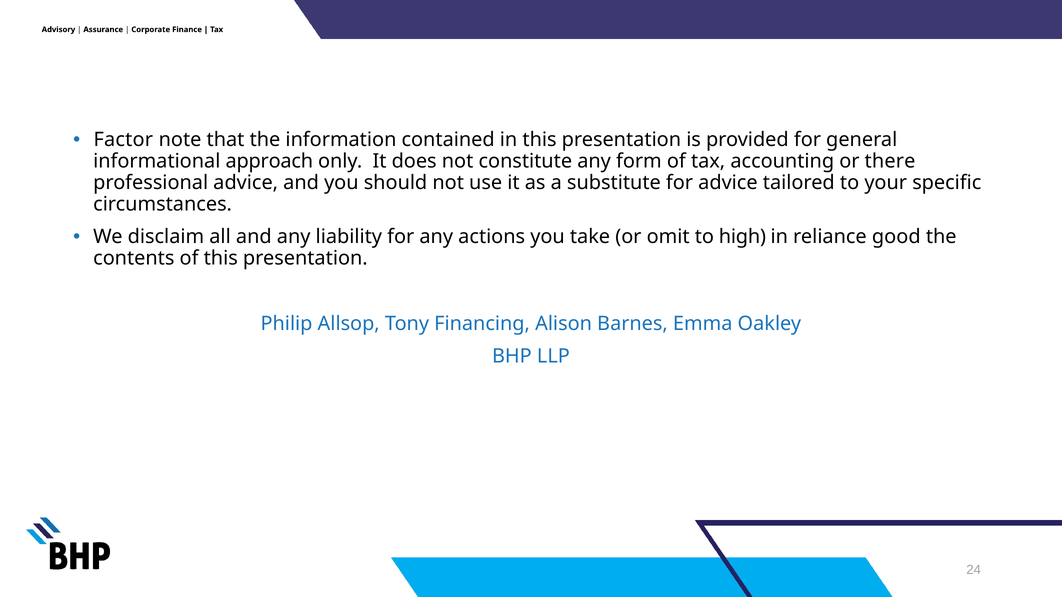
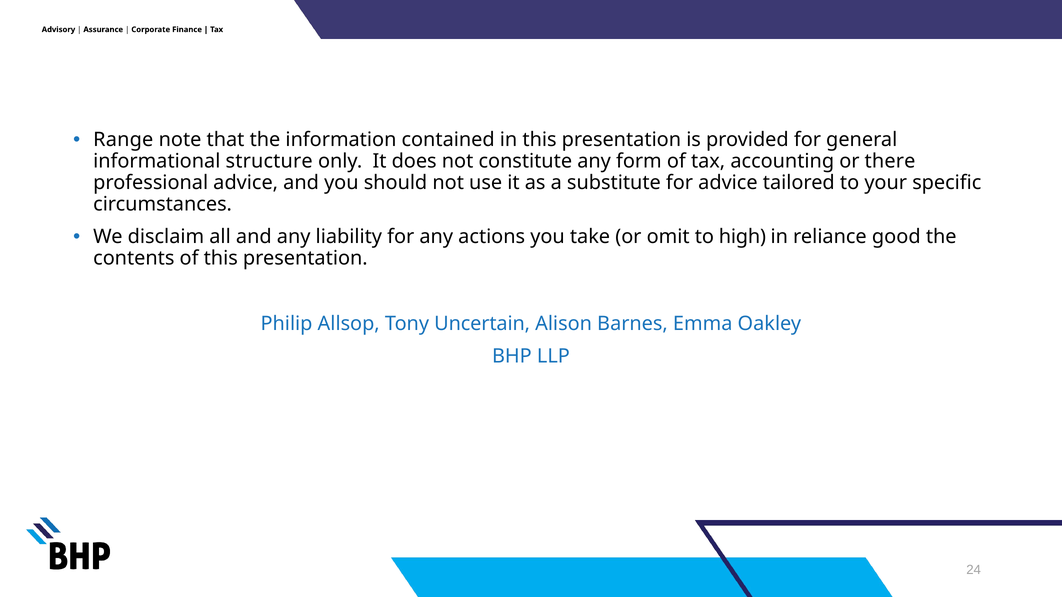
Factor: Factor -> Range (123, 140)
approach: approach -> structure (269, 161)
Financing: Financing -> Uncertain (482, 324)
